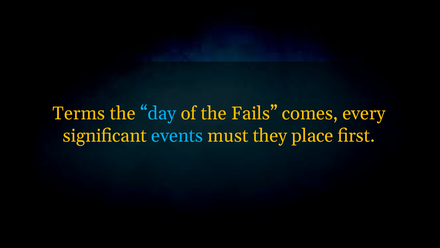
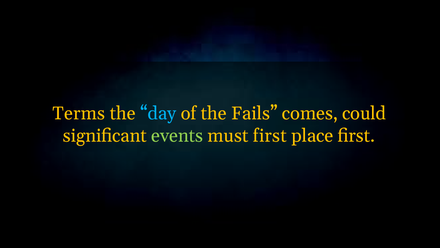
every: every -> could (364, 113)
events colour: light blue -> light green (177, 135)
must they: they -> first (270, 135)
